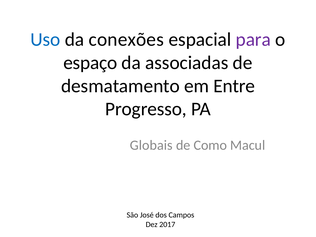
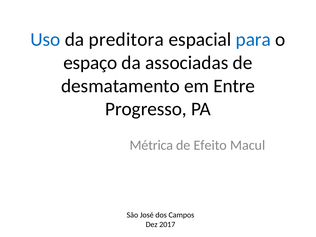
conexões: conexões -> preditora (126, 39)
para colour: purple -> blue (253, 39)
Globais: Globais -> Métrica (151, 145)
Como: Como -> Efeito (210, 145)
